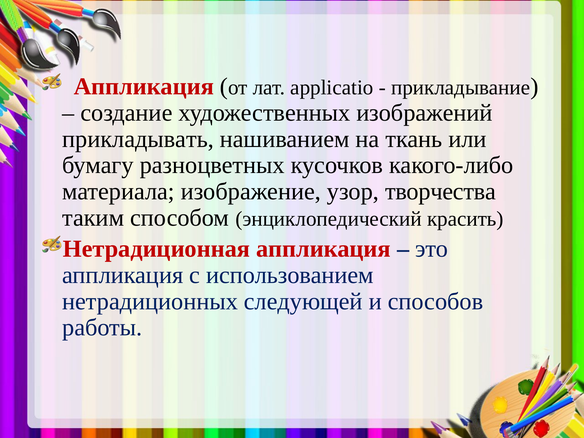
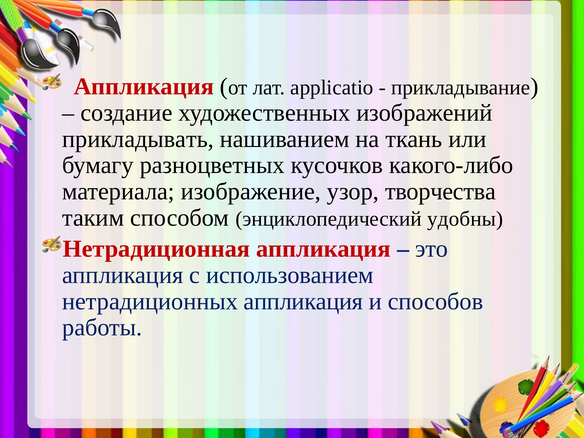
красить: красить -> удобны (465, 219)
нетрадиционных следующей: следующей -> аппликация (303, 301)
